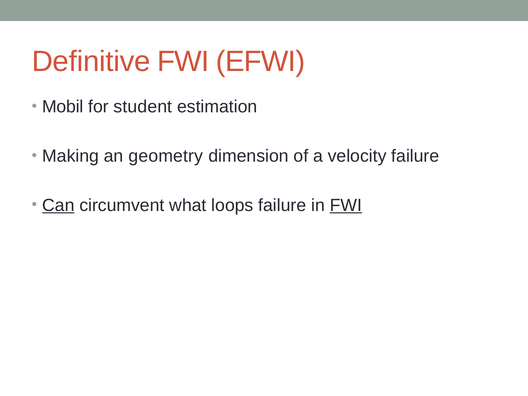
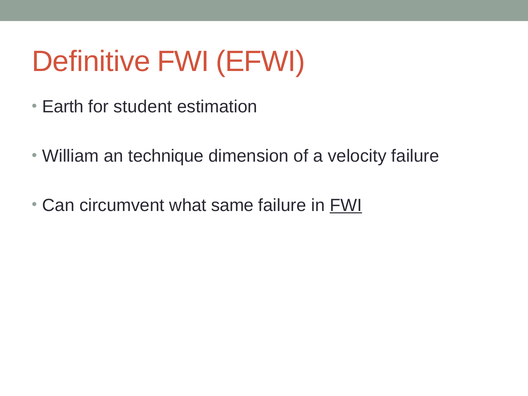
Mobil: Mobil -> Earth (63, 107)
Making: Making -> William (71, 156)
geometry: geometry -> technique (166, 156)
Can underline: present -> none (58, 205)
loops: loops -> same (232, 205)
